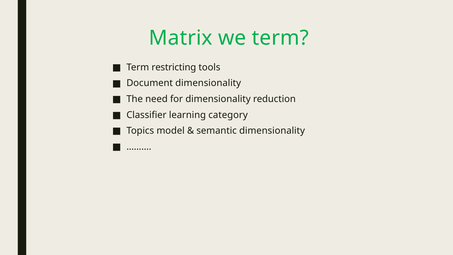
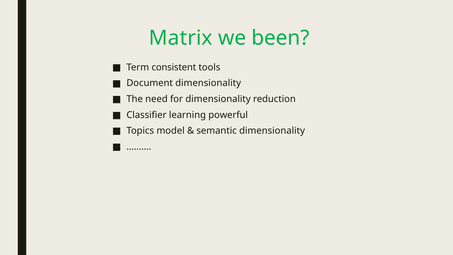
we term: term -> been (280, 38)
restricting: restricting -> consistent (174, 67)
category: category -> powerful (228, 115)
